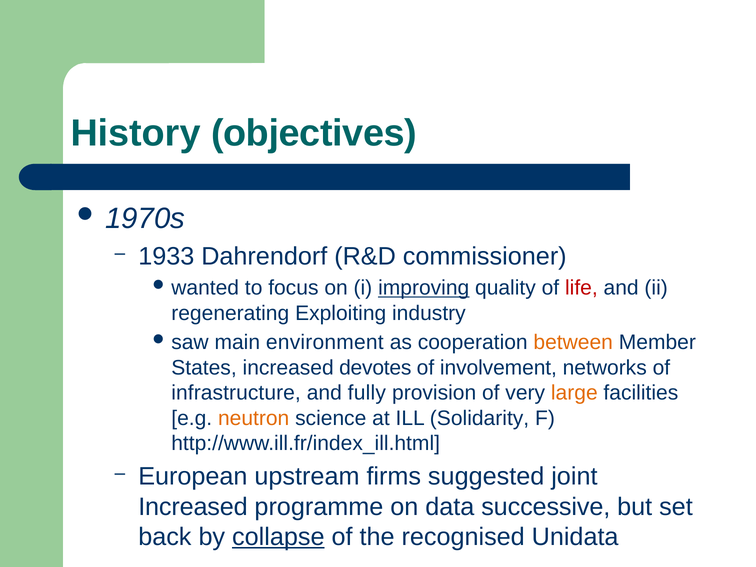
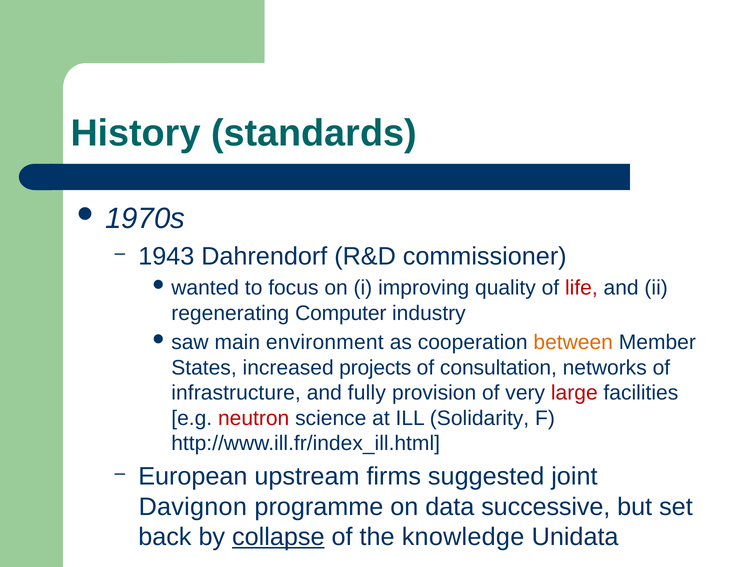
objectives: objectives -> standards (314, 133)
1933: 1933 -> 1943 (166, 256)
improving underline: present -> none (424, 288)
Exploiting: Exploiting -> Computer (341, 313)
devotes: devotes -> projects (375, 368)
involvement: involvement -> consultation (498, 368)
large colour: orange -> red (574, 393)
neutron colour: orange -> red (254, 418)
Increased: Increased -> Davignon (193, 507)
recognised: recognised -> knowledge (463, 537)
